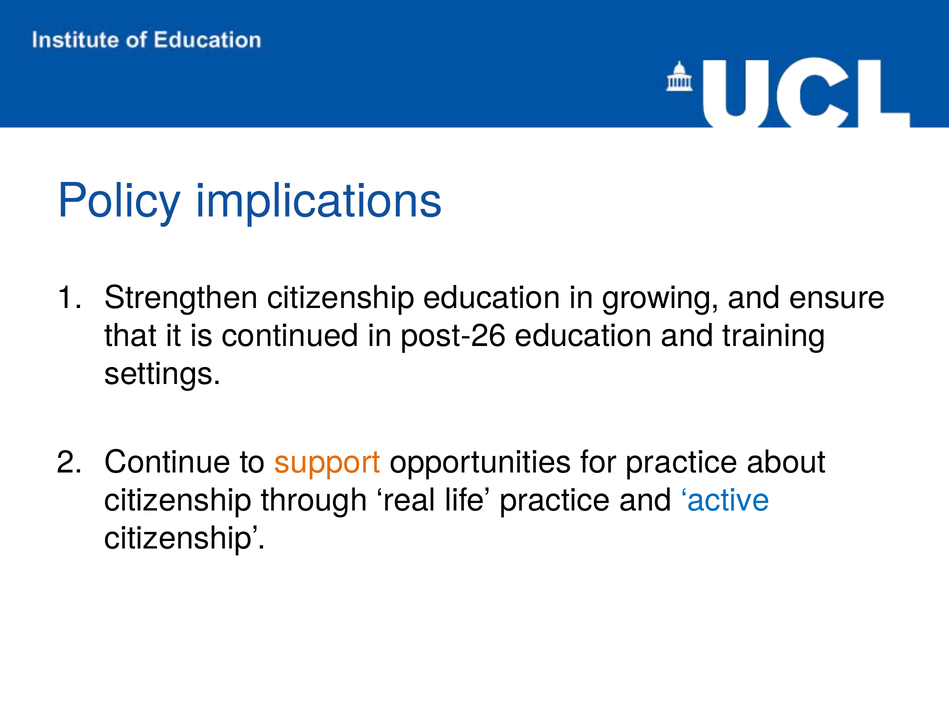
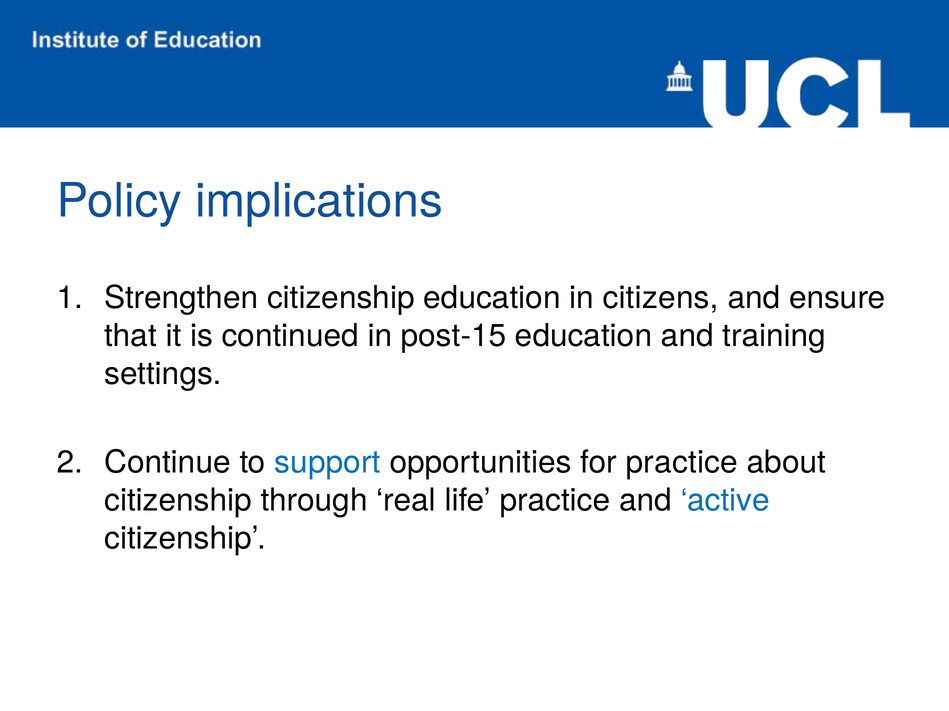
growing: growing -> citizens (661, 298)
post-26: post-26 -> post-15 (454, 336)
support colour: orange -> blue (327, 463)
